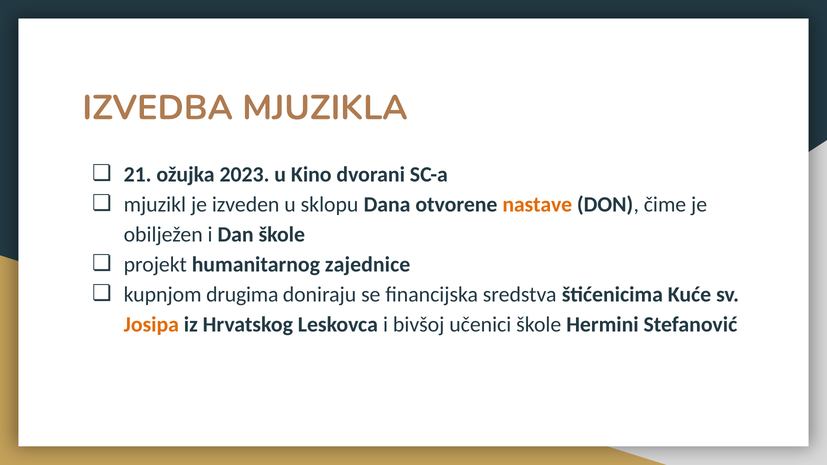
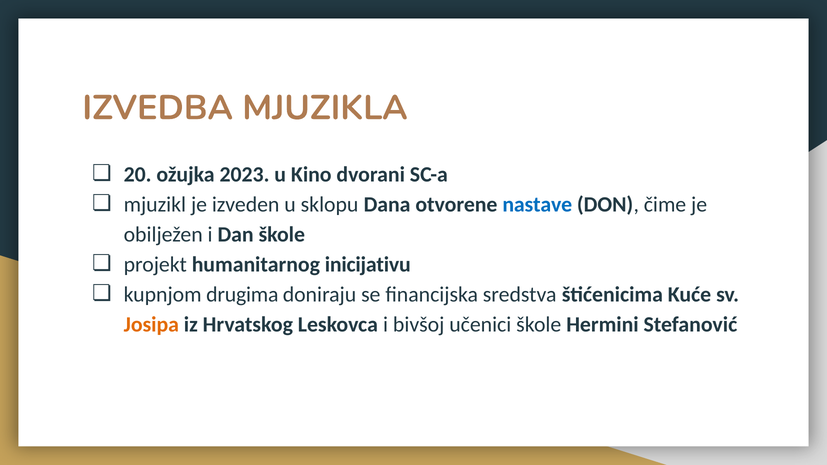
21: 21 -> 20 (138, 174)
nastave colour: orange -> blue (537, 205)
zajednice: zajednice -> inicijativu (368, 265)
